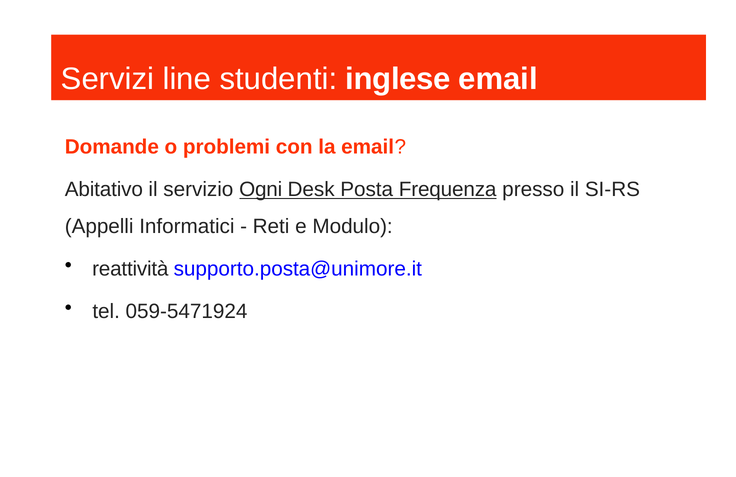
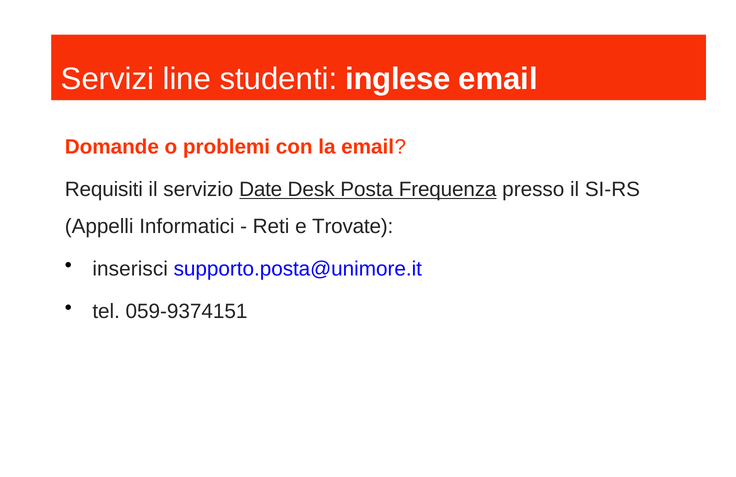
Abitativo: Abitativo -> Requisiti (104, 190)
Ogni: Ogni -> Date (261, 190)
Modulo: Modulo -> Trovate (353, 227)
reattività: reattività -> inserisci (130, 269)
059-5471924: 059-5471924 -> 059-9374151 (187, 312)
